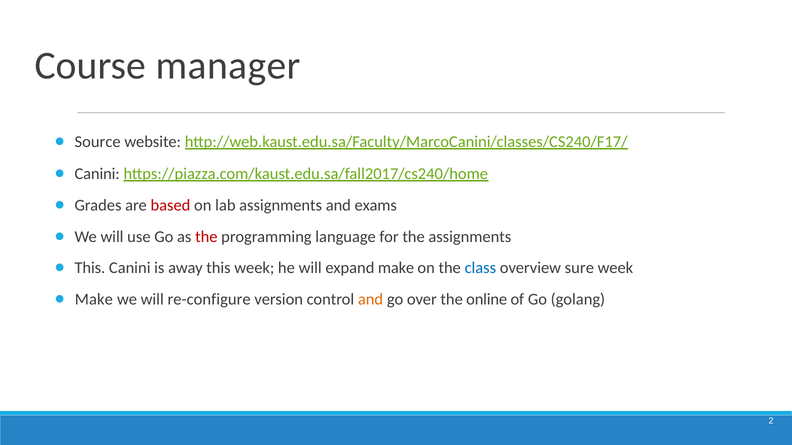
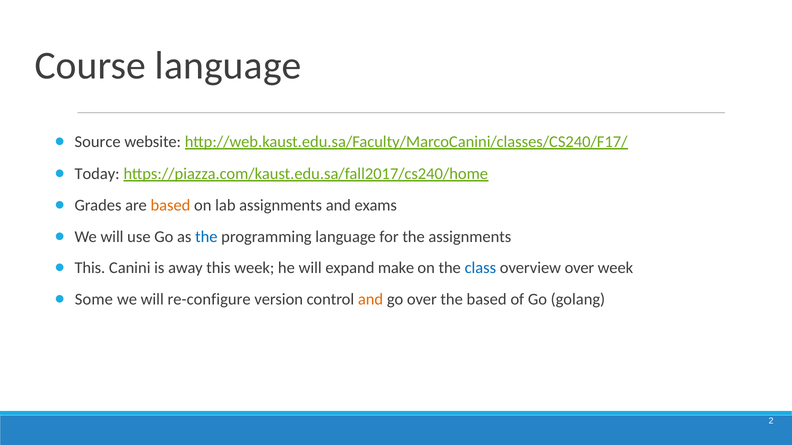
Course manager: manager -> language (228, 66)
Canini: Canini -> Today (97, 174)
based colour: red -> orange (170, 206)
the colour: red -> blue (206, 237)
overview sure: sure -> over (579, 268)
Make: Make -> Some (94, 300)
the online: online -> based (487, 300)
